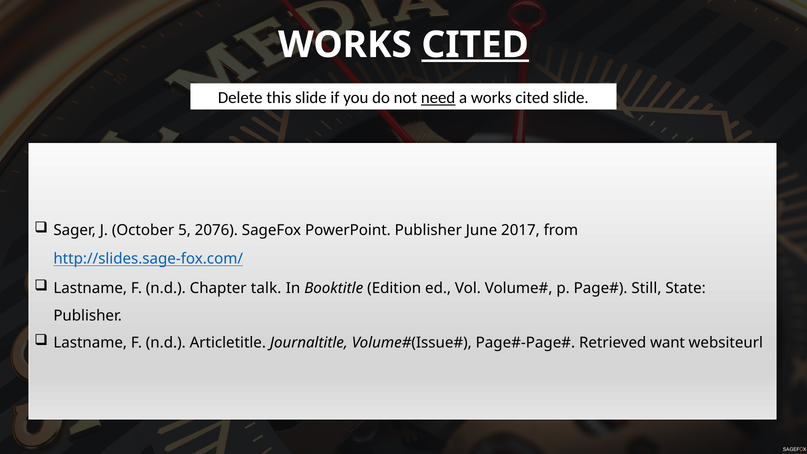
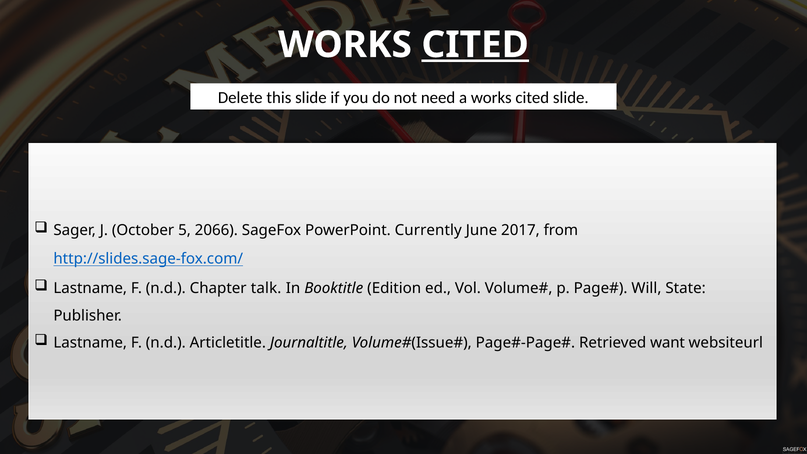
need underline: present -> none (438, 98)
2076: 2076 -> 2066 (216, 230)
PowerPoint Publisher: Publisher -> Currently (428, 230)
Still: Still -> Will (646, 288)
